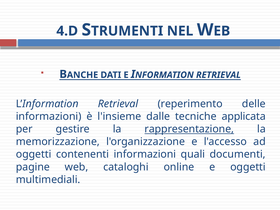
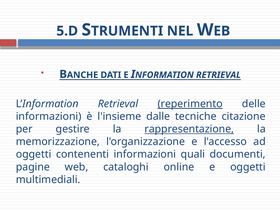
4.D: 4.D -> 5.D (67, 31)
reperimento underline: none -> present (190, 104)
applicata: applicata -> citazione (244, 116)
